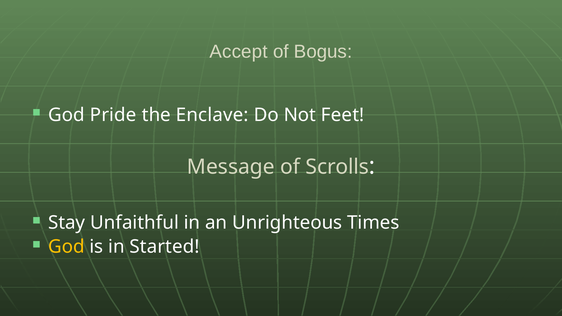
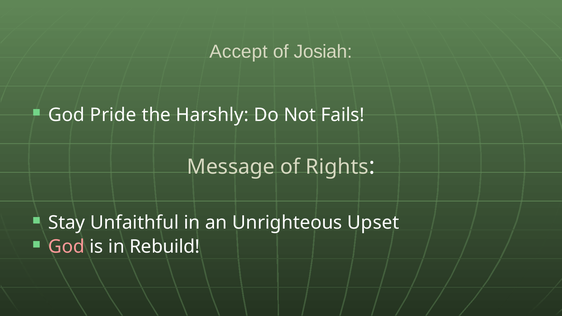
Bogus: Bogus -> Josiah (323, 52)
Enclave: Enclave -> Harshly (212, 115)
Feet: Feet -> Fails (343, 115)
Scrolls: Scrolls -> Rights (337, 167)
Times: Times -> Upset (373, 223)
God colour: yellow -> pink (66, 247)
Started: Started -> Rebuild (165, 247)
